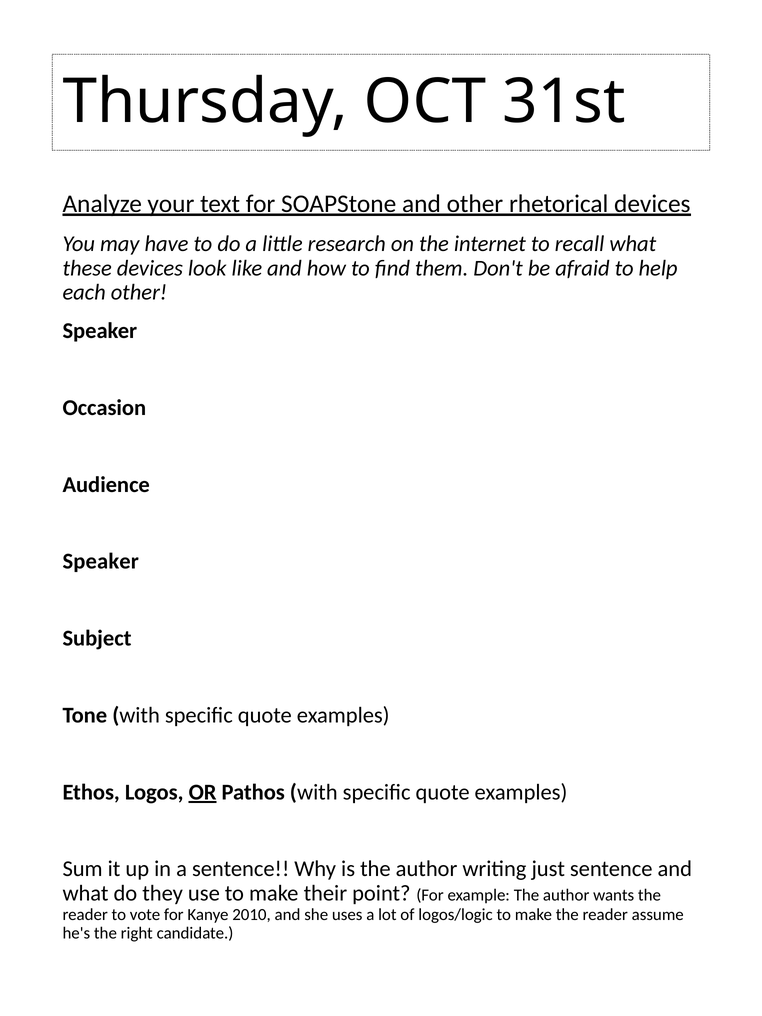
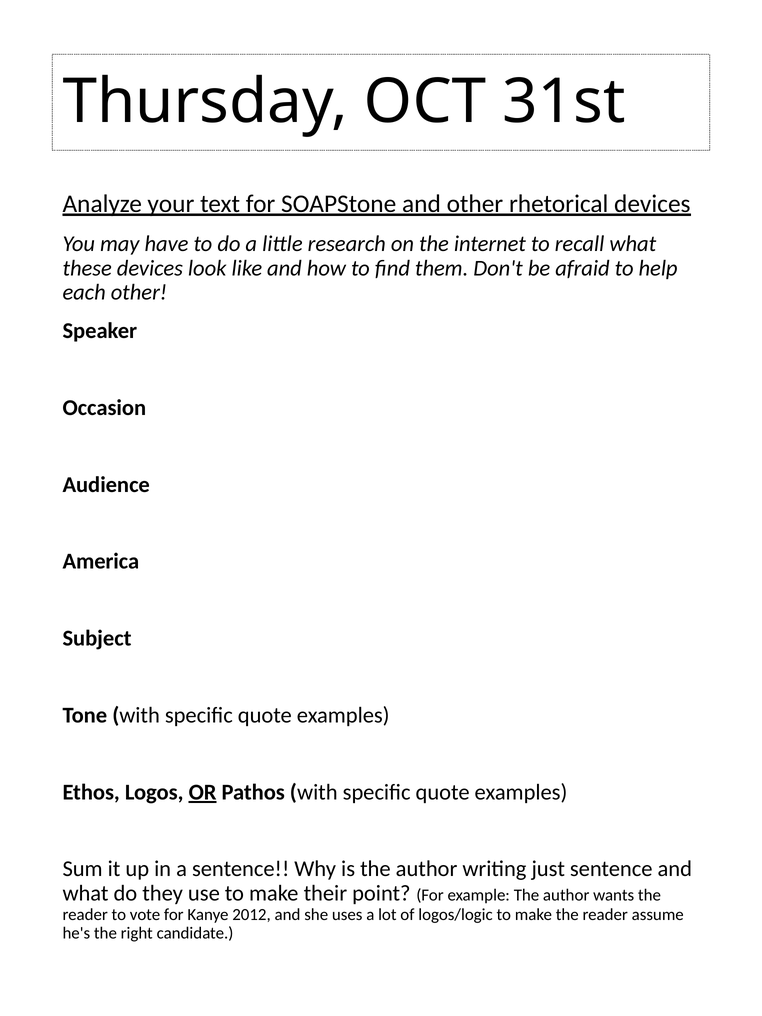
Speaker: Speaker -> America (101, 561)
2010: 2010 -> 2012 (252, 915)
